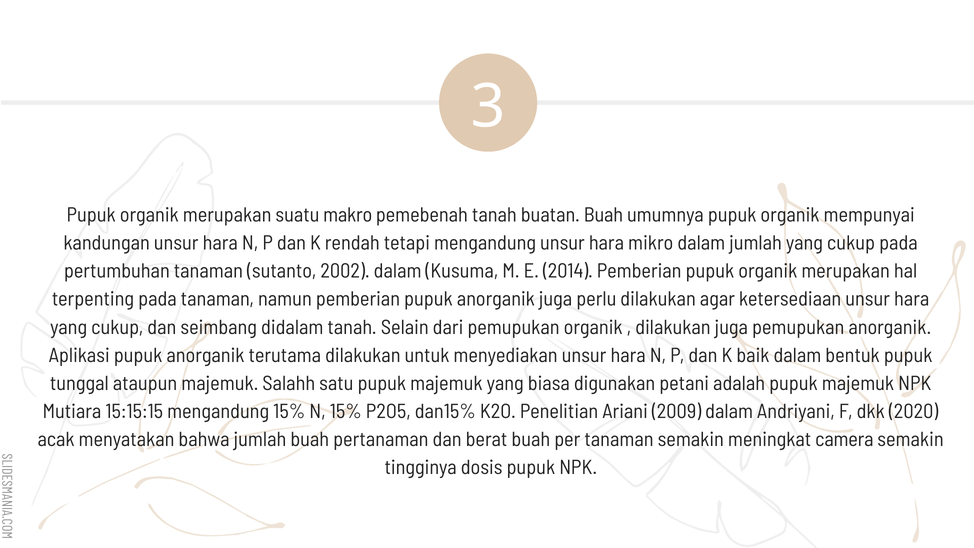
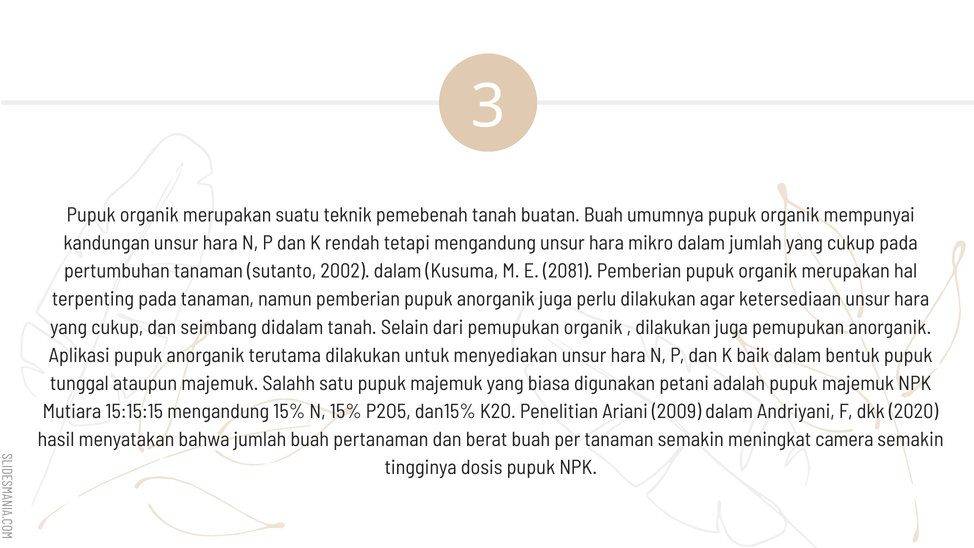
makro: makro -> teknik (348, 215)
2014: 2014 -> 2081 (568, 271)
acak: acak -> hasil (56, 439)
